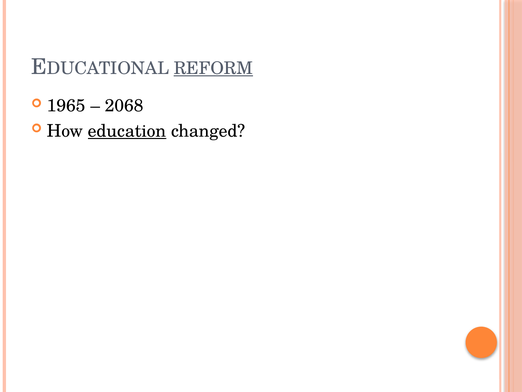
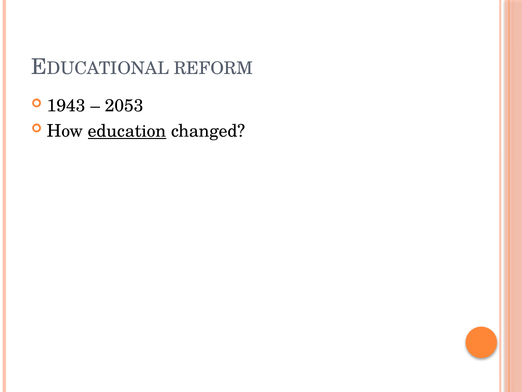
REFORM underline: present -> none (213, 68)
1965: 1965 -> 1943 (66, 106)
2068: 2068 -> 2053 (124, 106)
